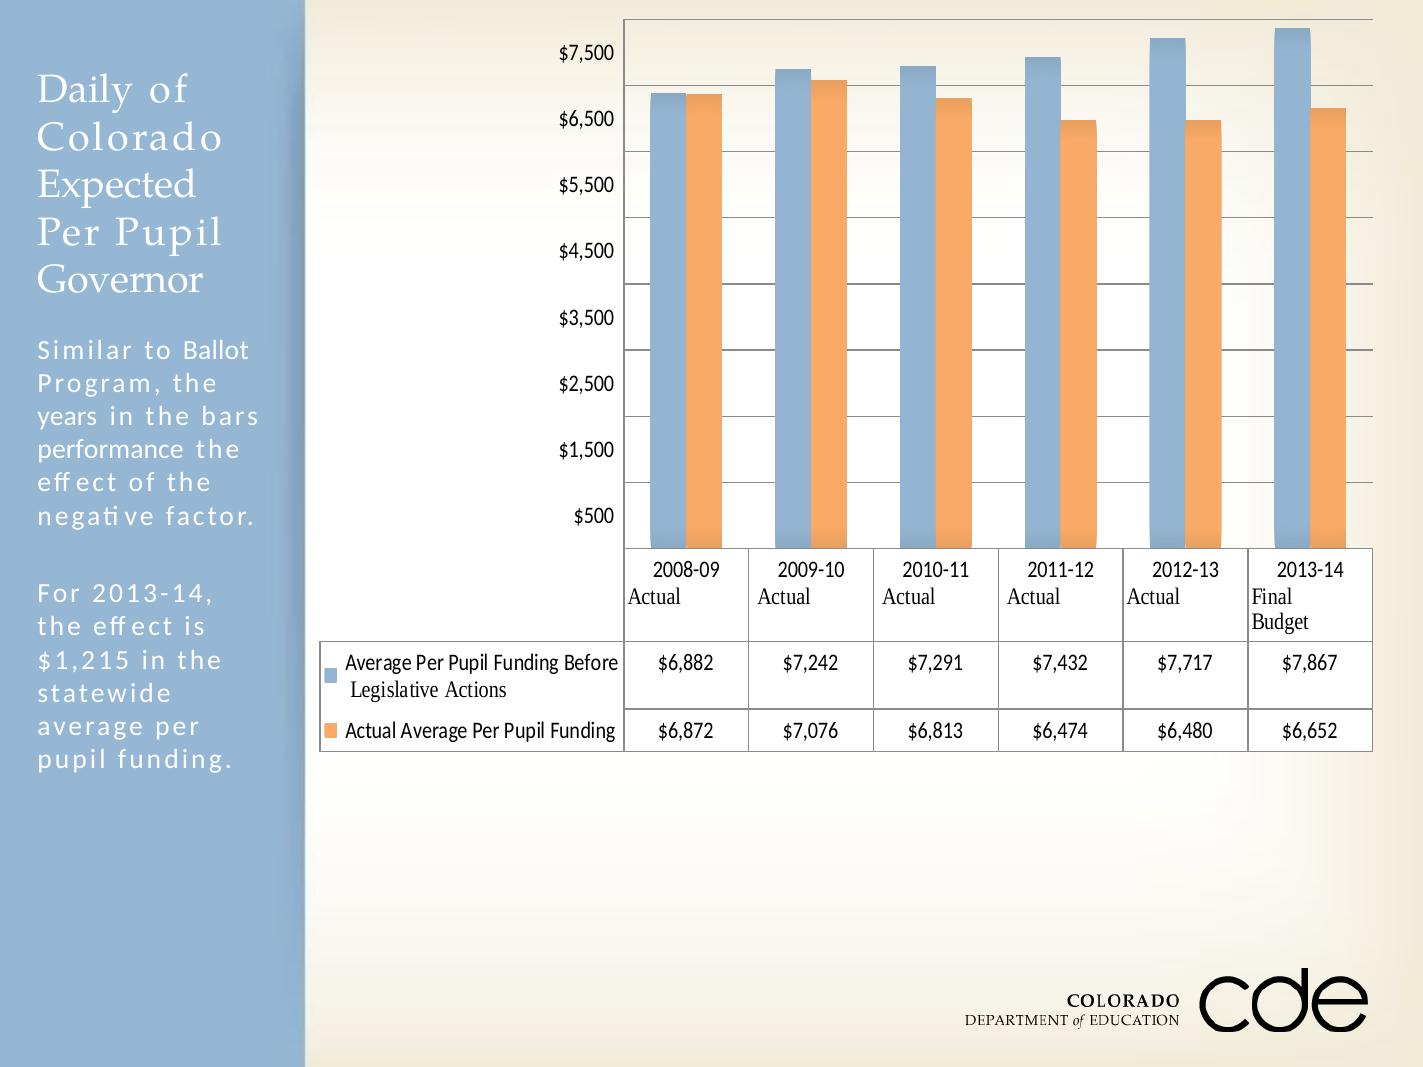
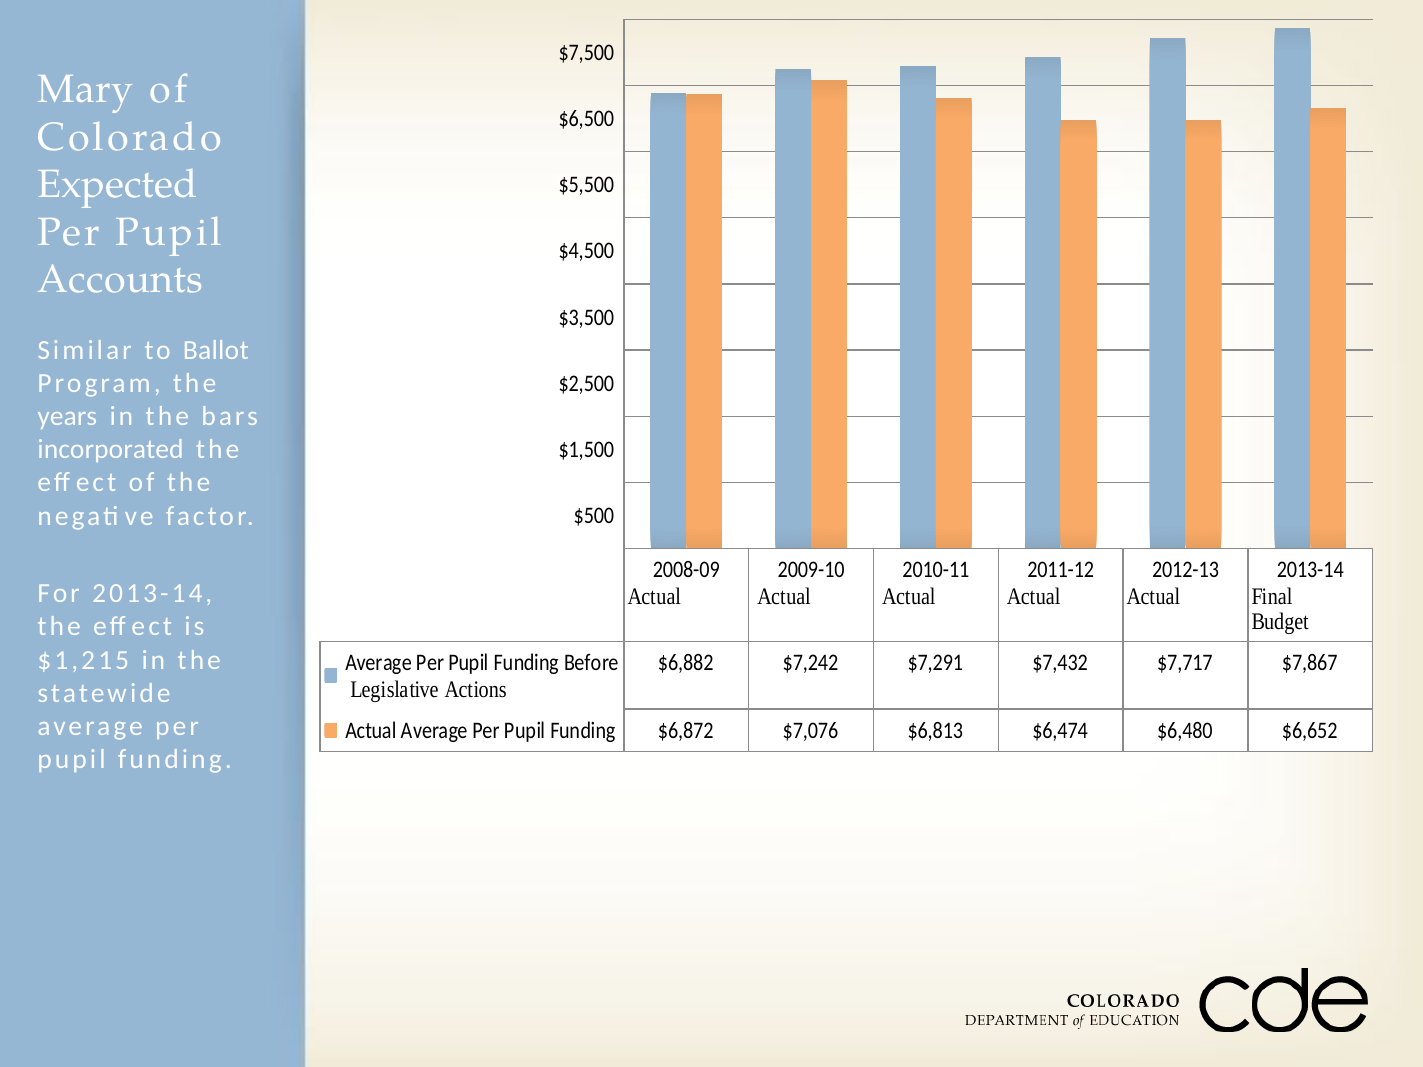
Daily: Daily -> Mary (85, 90)
Governor: Governor -> Accounts (120, 280)
performance: performance -> incorporated (111, 450)
